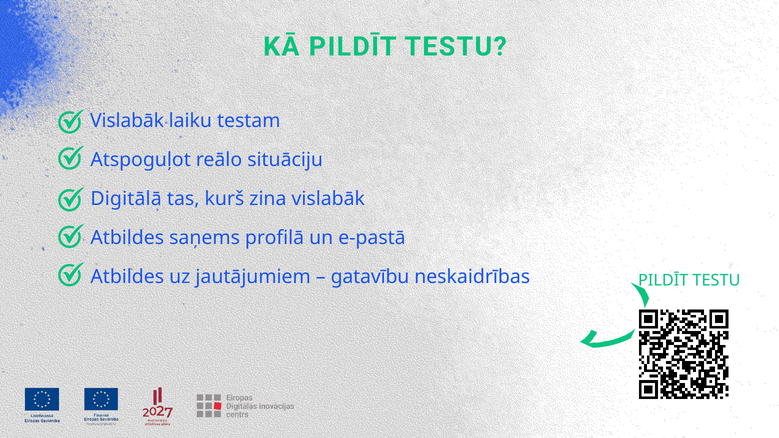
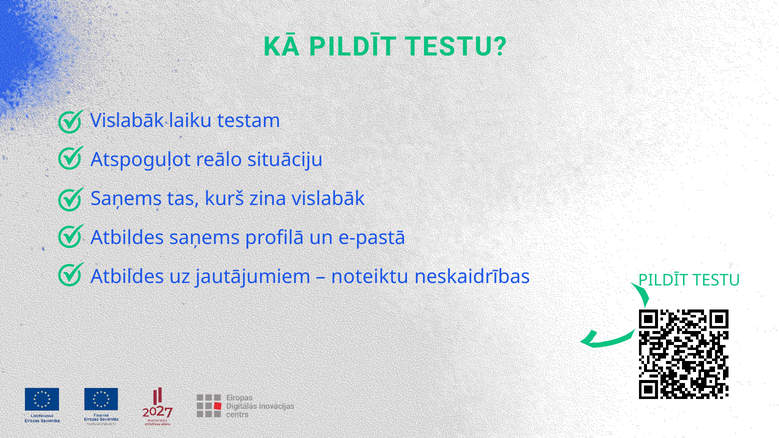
Digitālā: Digitālā -> Saņems (126, 199)
gatavību: gatavību -> noteiktu (370, 277)
